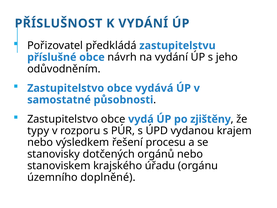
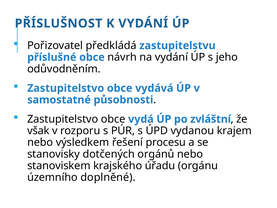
zjištěny: zjištěny -> zvláštní (211, 119)
typy: typy -> však (38, 131)
